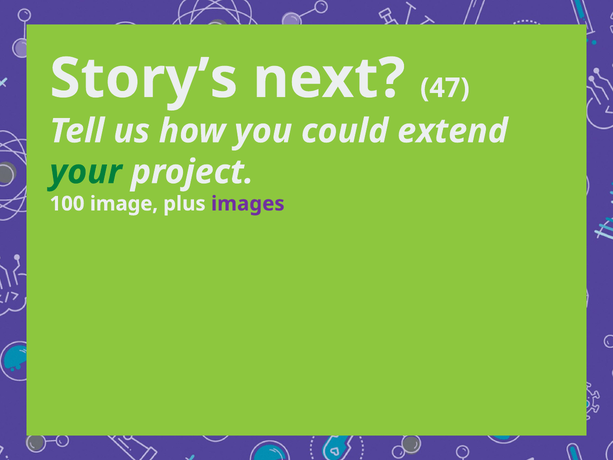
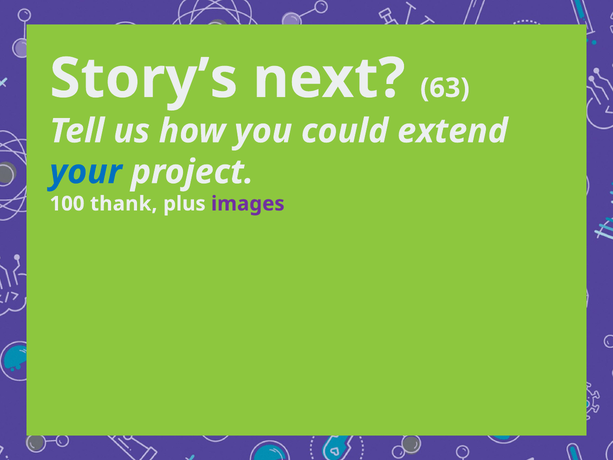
47: 47 -> 63 (445, 88)
your colour: green -> blue (86, 172)
image: image -> thank (124, 204)
